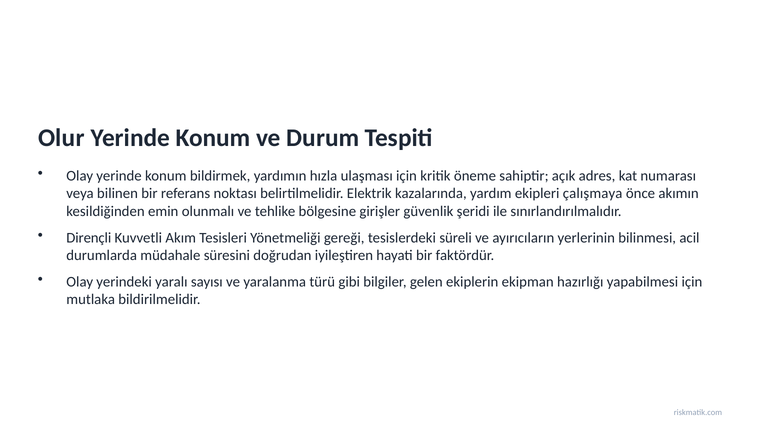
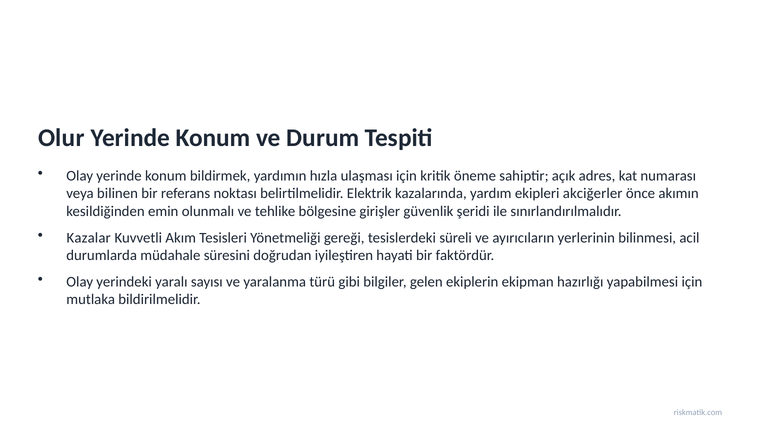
çalışmaya: çalışmaya -> akciğerler (593, 193)
Dirençli: Dirençli -> Kazalar (89, 237)
